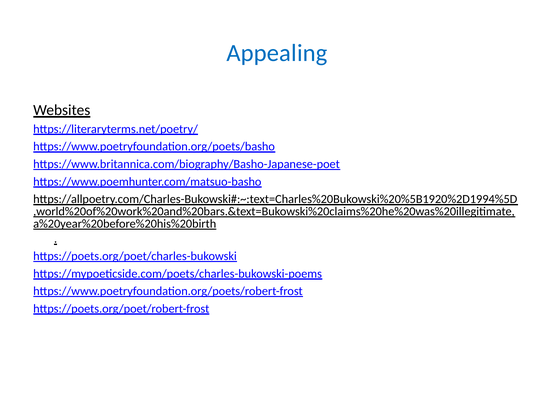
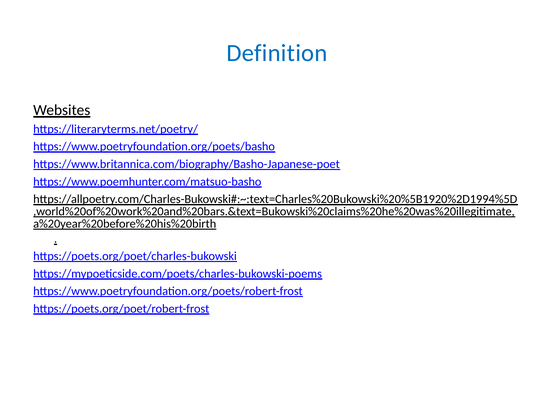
Appealing: Appealing -> Definition (277, 53)
